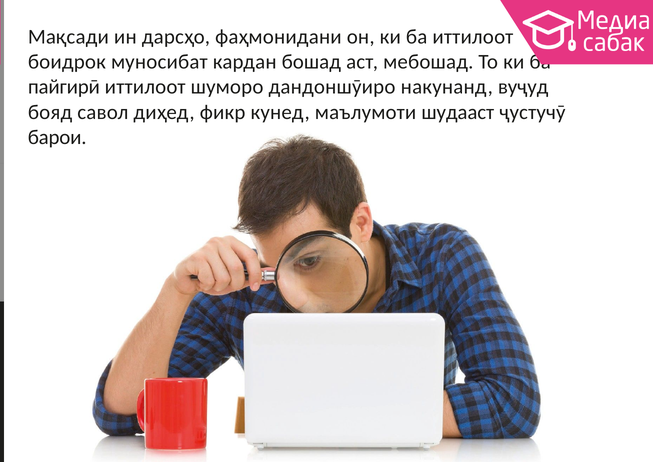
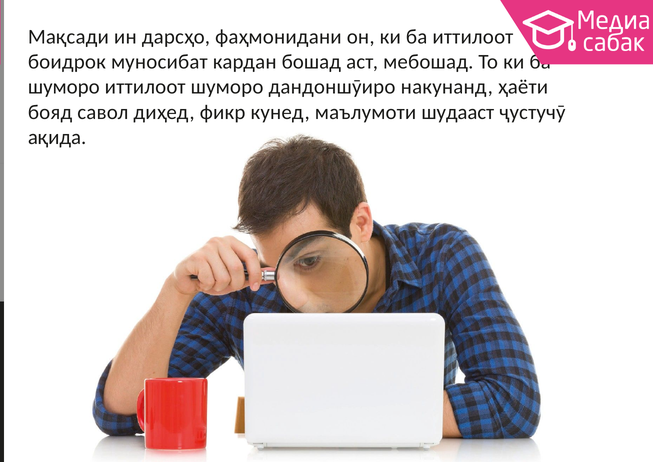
пайгирӣ: пайгирӣ -> шуморо (64, 87)
вуҷуд: вуҷуд -> ҳаёти (523, 87)
барои: барои -> ақида (57, 137)
